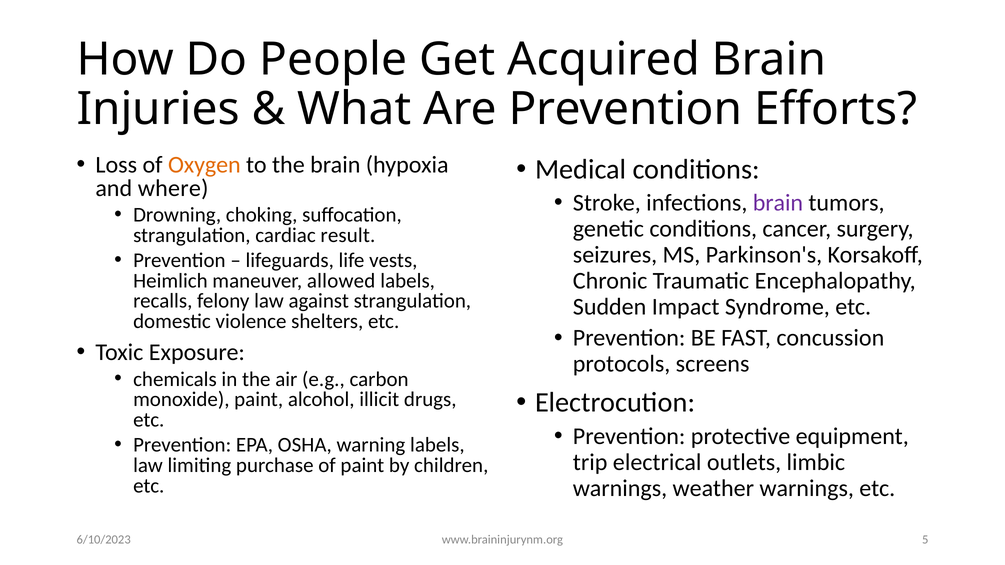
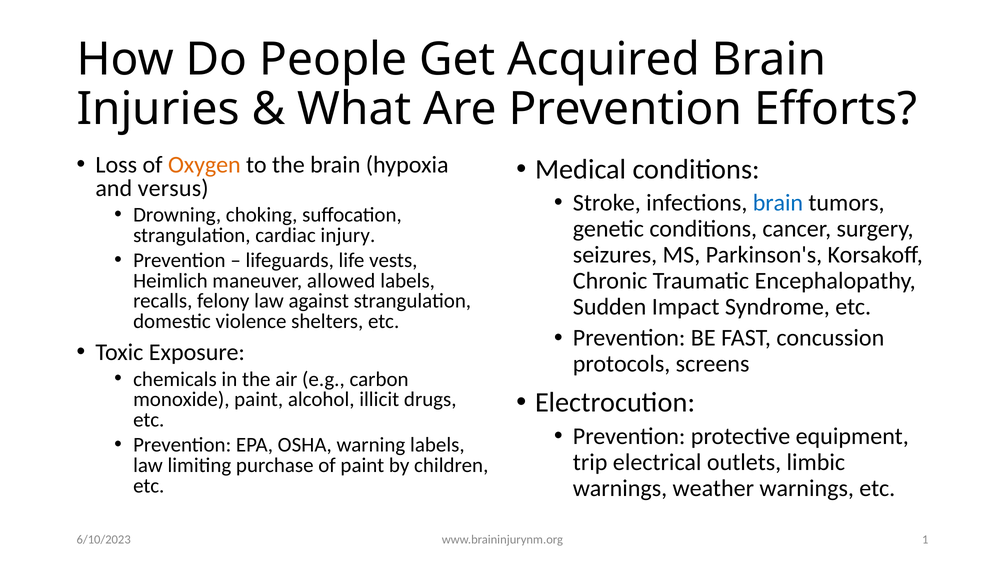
where: where -> versus (173, 188)
brain colour: purple -> blue (778, 203)
result: result -> injury (348, 235)
5: 5 -> 1 (925, 540)
